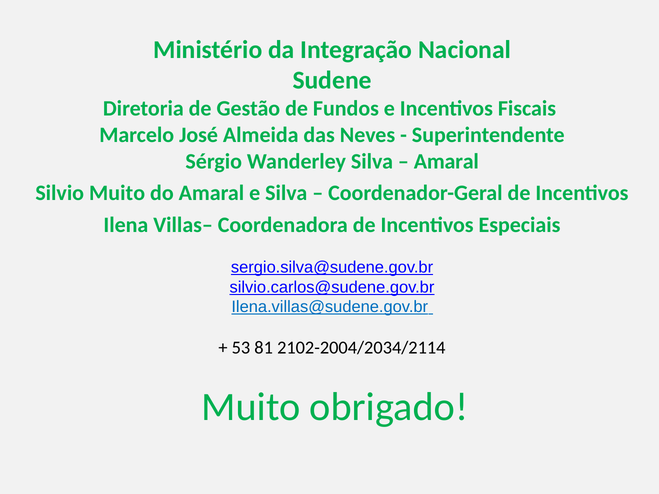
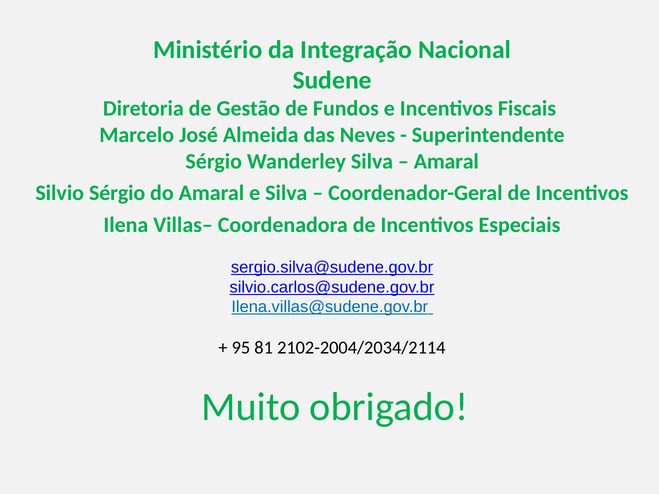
Silvio Muito: Muito -> Sérgio (117, 193)
53: 53 -> 95 (241, 348)
